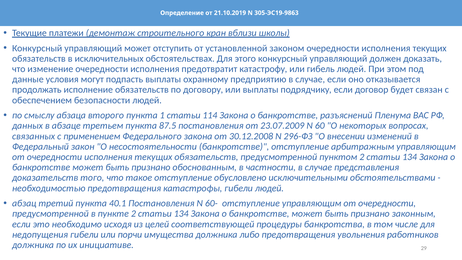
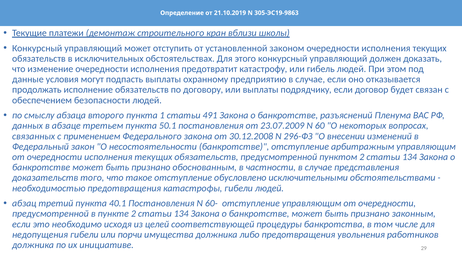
114: 114 -> 491 (210, 115)
87.5: 87.5 -> 50.1 (168, 126)
